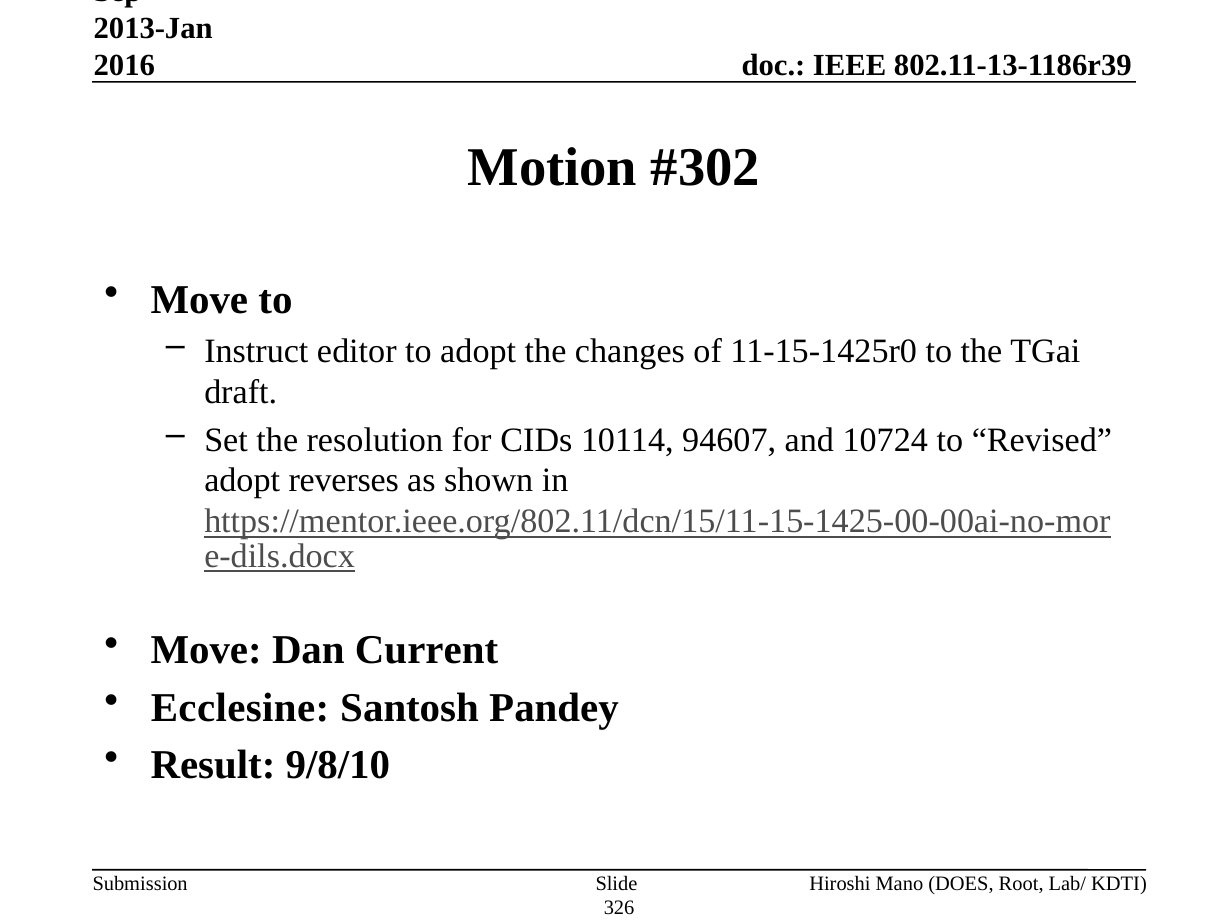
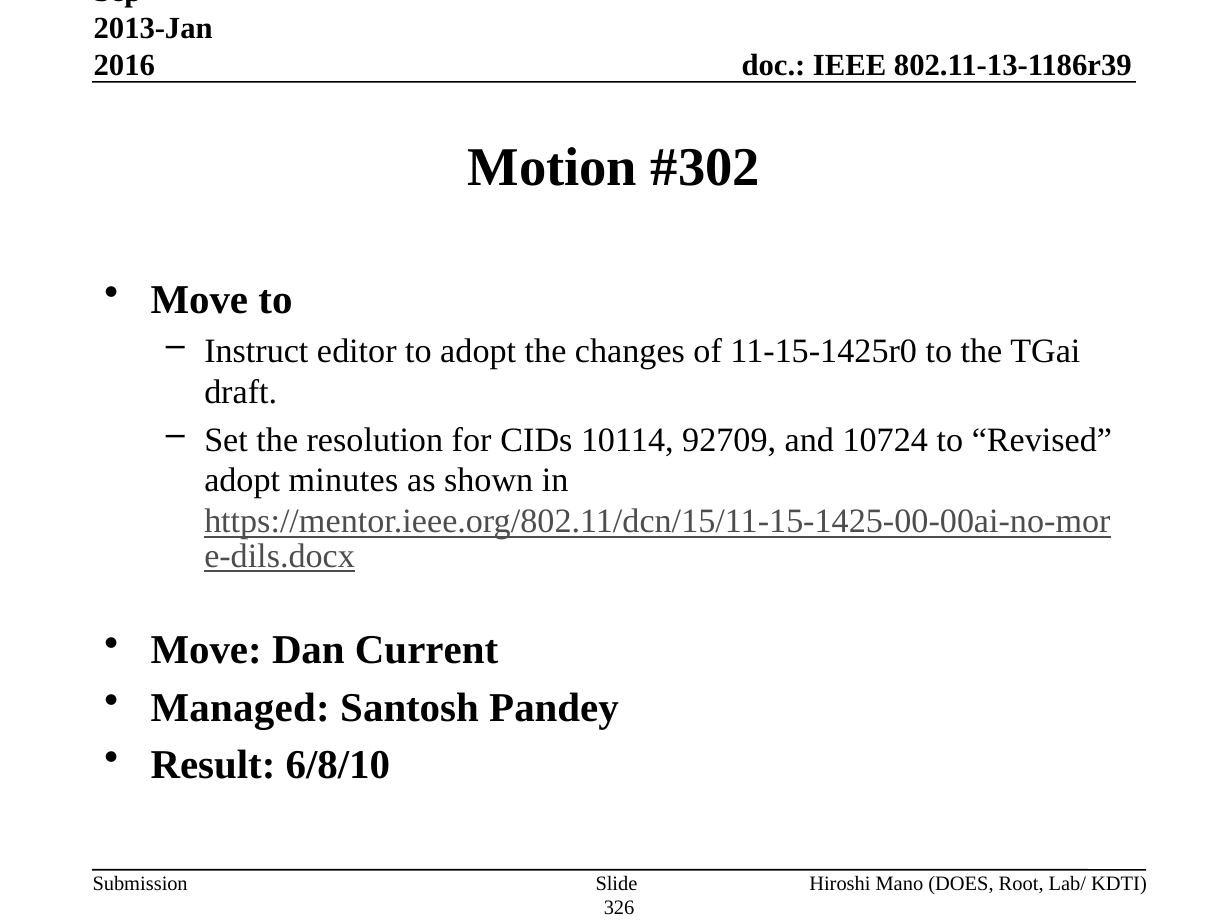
94607: 94607 -> 92709 (729, 440)
reverses: reverses -> minutes (343, 481)
Ecclesine: Ecclesine -> Managed (240, 708)
9/8/10: 9/8/10 -> 6/8/10 (338, 765)
